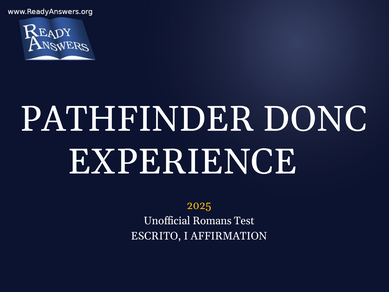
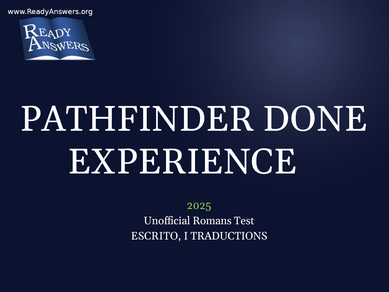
DONC: DONC -> DONE (315, 119)
2025 colour: yellow -> light green (199, 205)
AFFIRMATION: AFFIRMATION -> TRADUCTIONS (229, 236)
